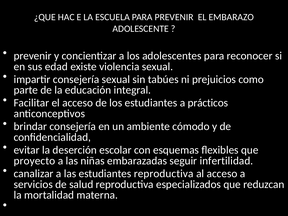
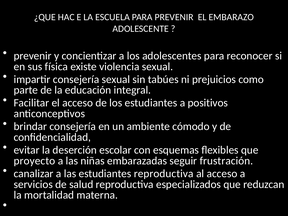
edad: edad -> física (56, 67)
prácticos: prácticos -> positivos (208, 103)
infertilidad: infertilidad -> frustración (226, 161)
